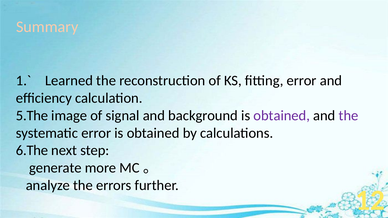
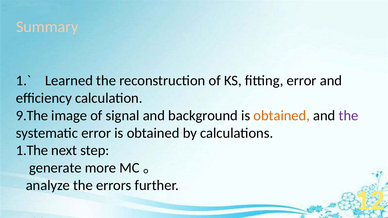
5.The: 5.The -> 9.The (32, 116)
obtained colour: purple -> orange (282, 116)
6.The: 6.The -> 1.The (32, 151)
